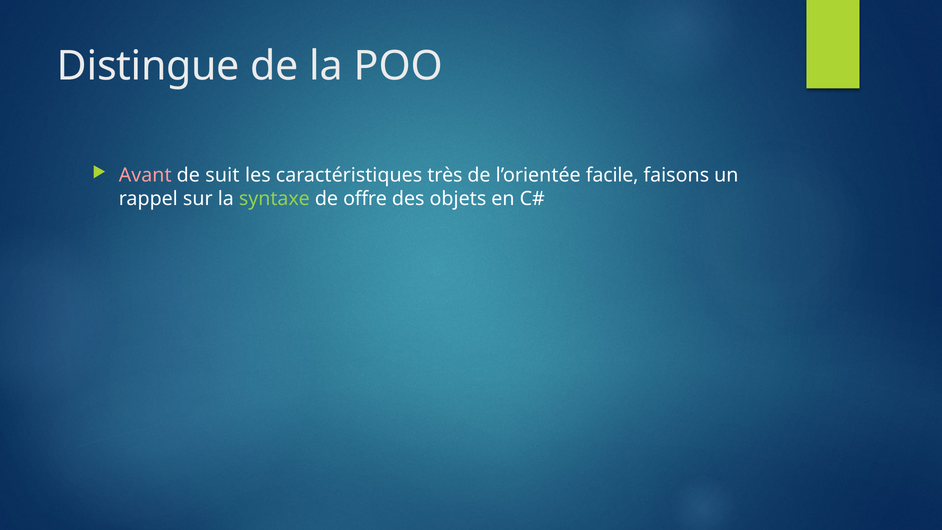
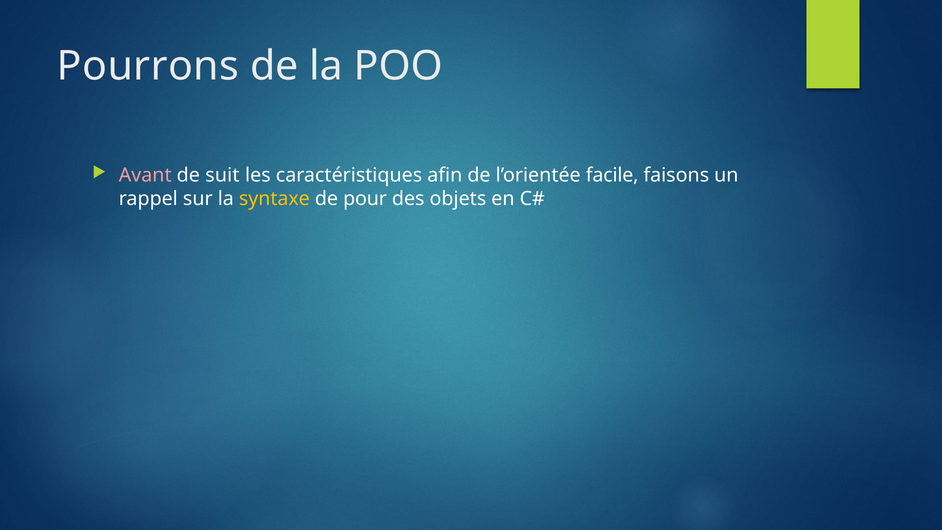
Distingue: Distingue -> Pourrons (148, 66)
très: très -> afin (445, 175)
syntaxe colour: light green -> yellow (274, 199)
offre: offre -> pour (365, 199)
